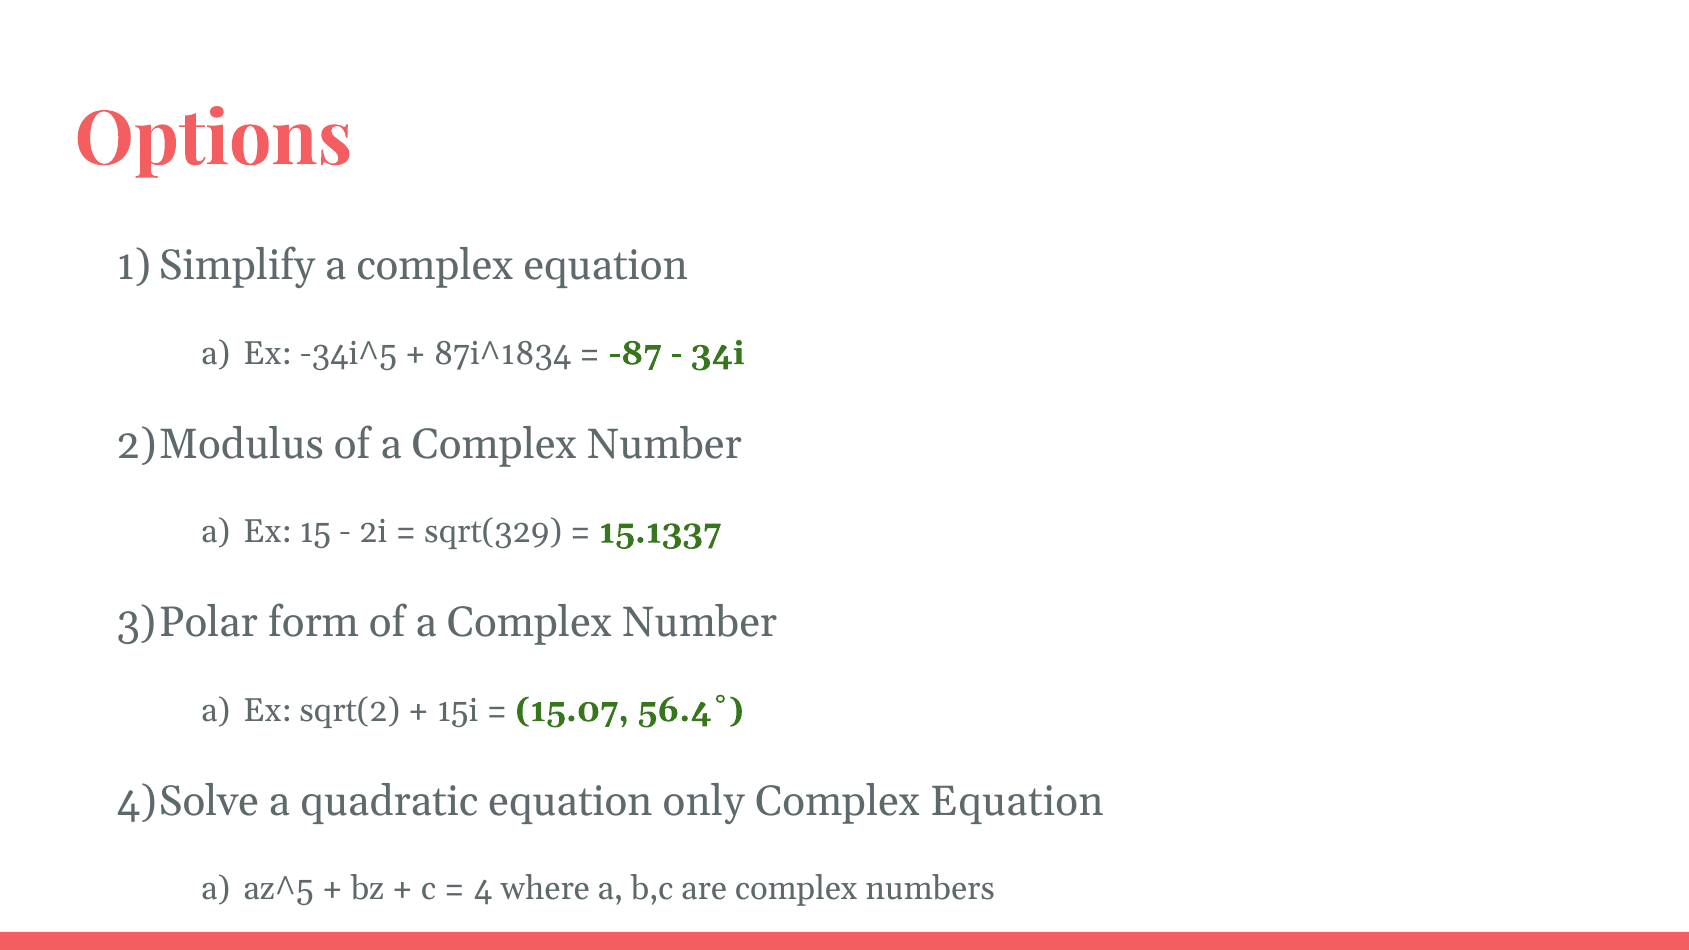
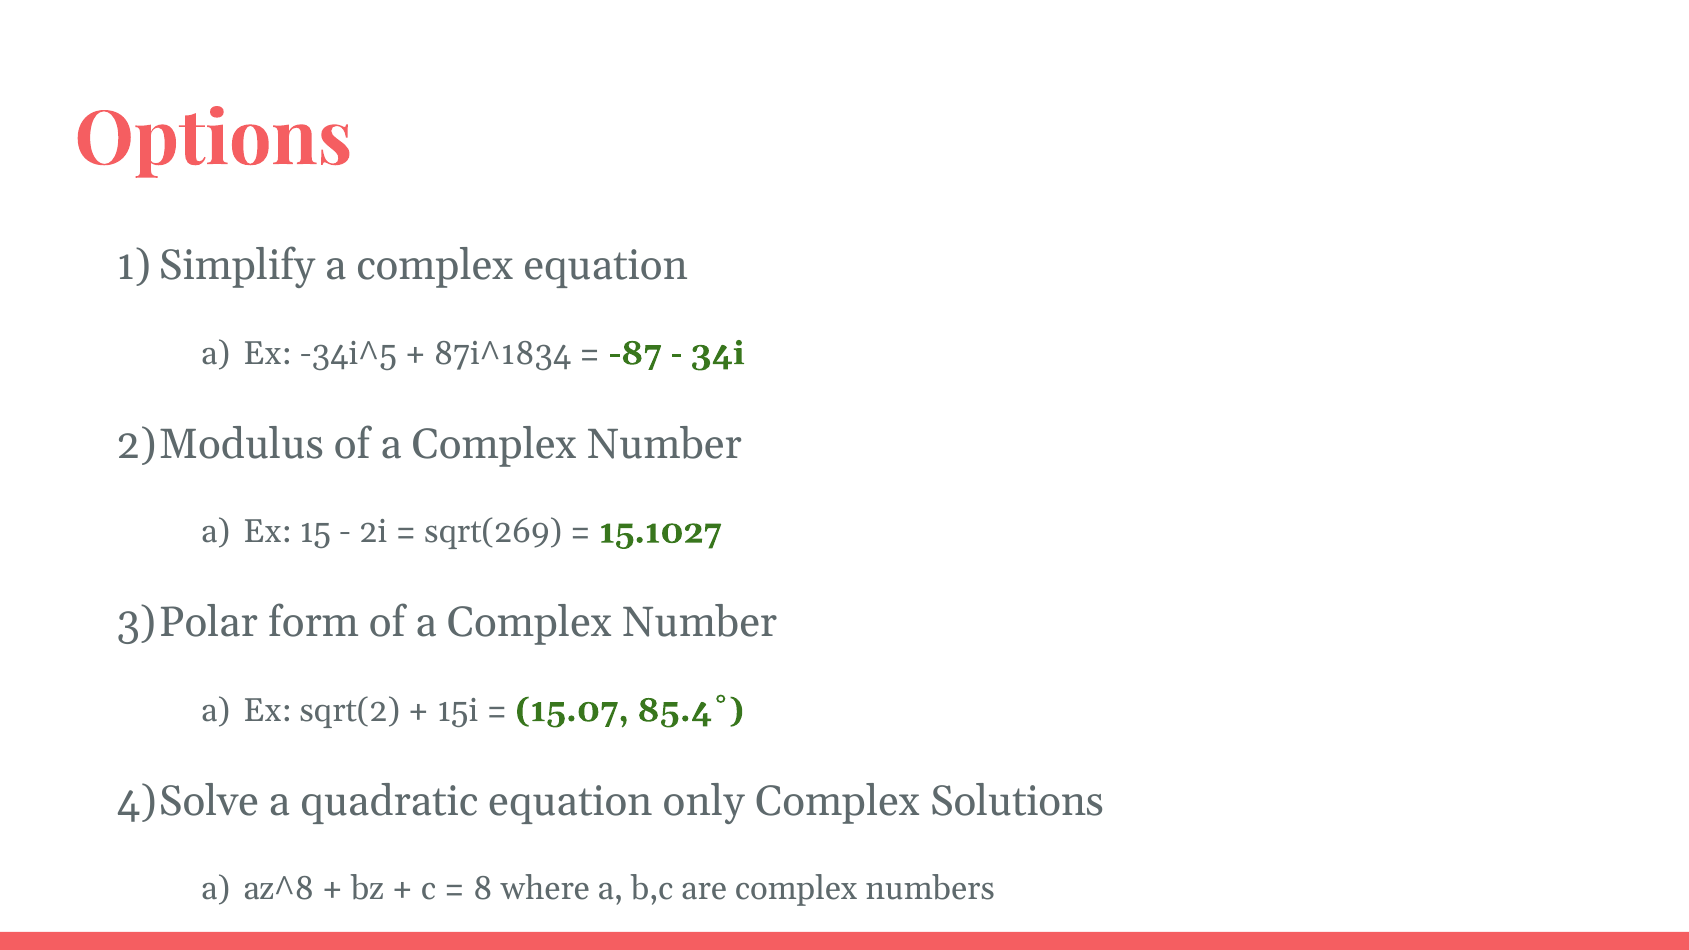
sqrt(329: sqrt(329 -> sqrt(269 (493, 532)
15.1337: 15.1337 -> 15.1027 (660, 532)
56.4˚: 56.4˚ -> 85.4˚ (691, 710)
Equation: Equation -> Solutions (1017, 801)
az^5: az^5 -> az^8 (279, 889)
4: 4 -> 8 (483, 889)
